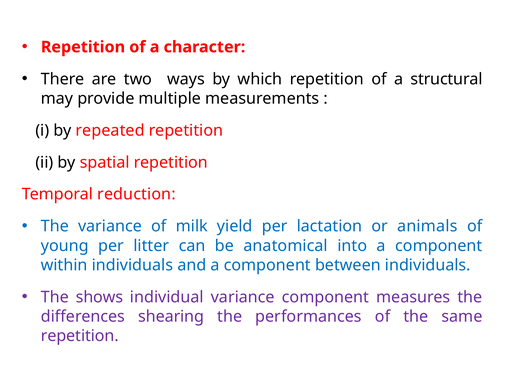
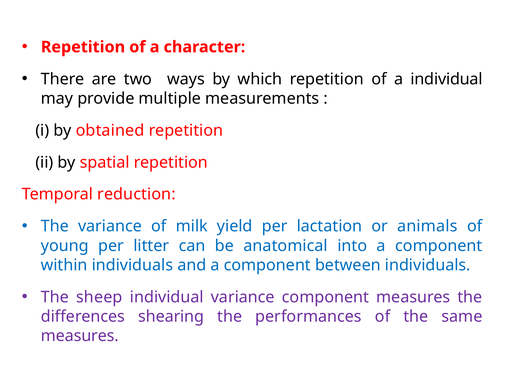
a structural: structural -> individual (447, 79)
repeated: repeated -> obtained (110, 130)
shows: shows -> sheep (99, 297)
repetition: repetition -> measures (80, 336)
